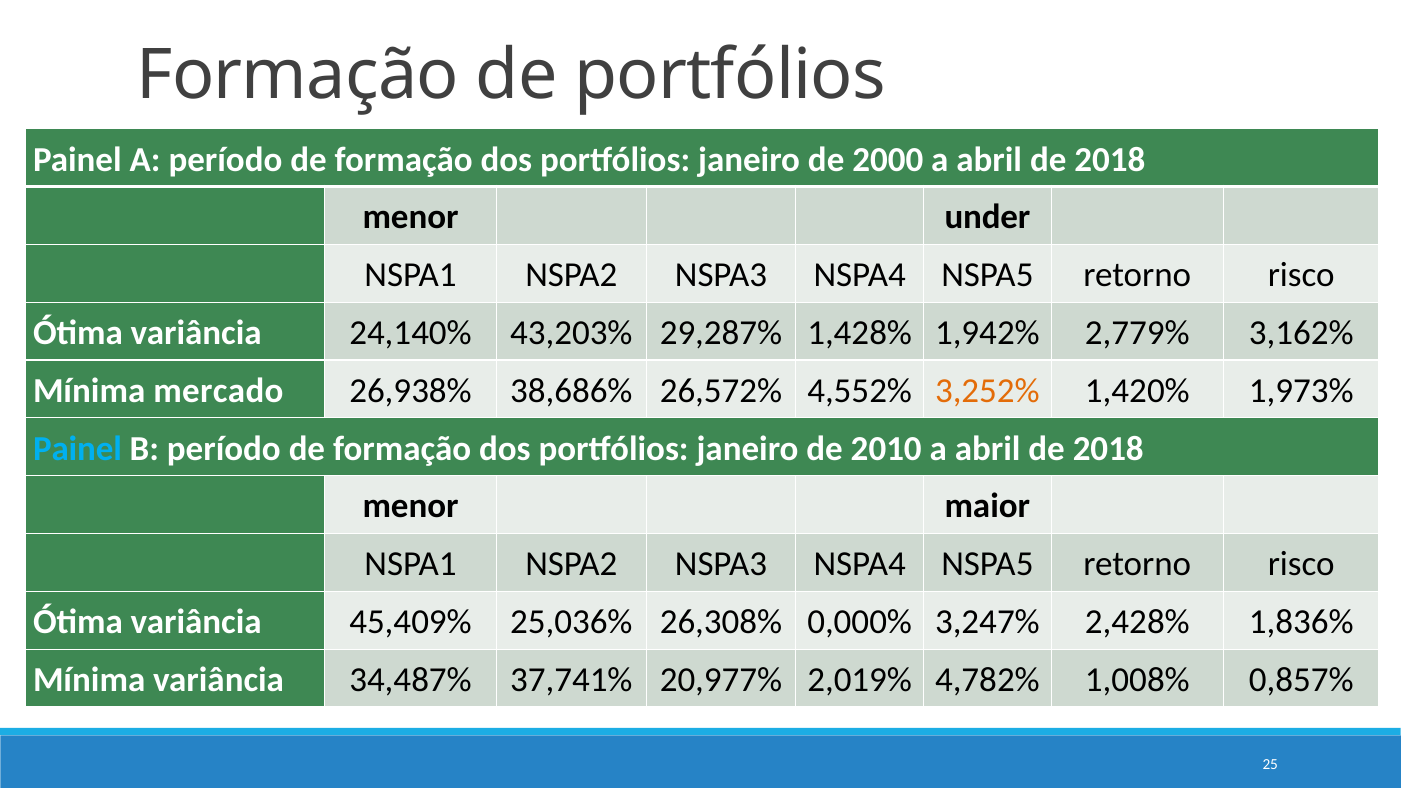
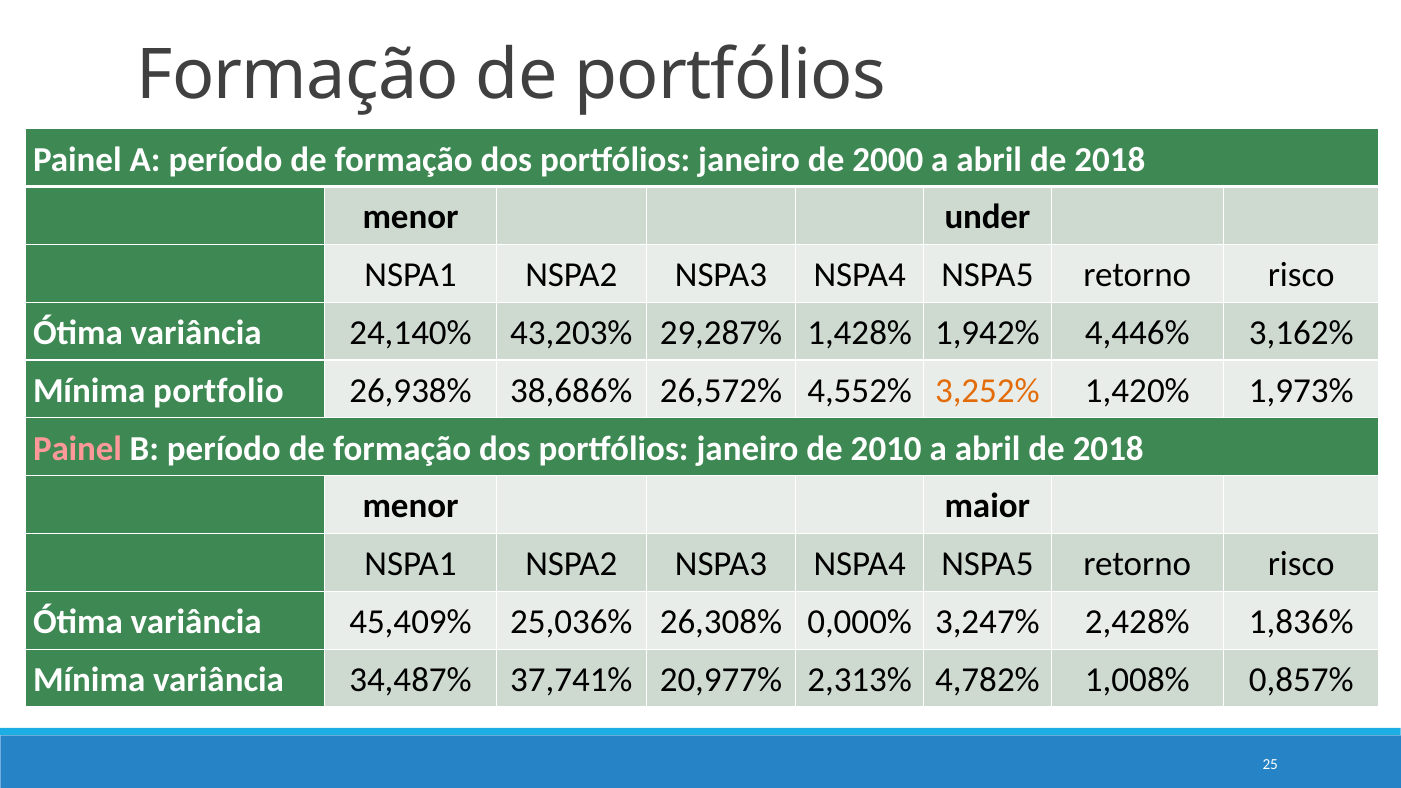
2,779%: 2,779% -> 4,446% (1137, 333)
mercado: mercado -> portfolio (218, 391)
Painel colour: light blue -> pink (77, 449)
2,019%: 2,019% -> 2,313% (860, 680)
